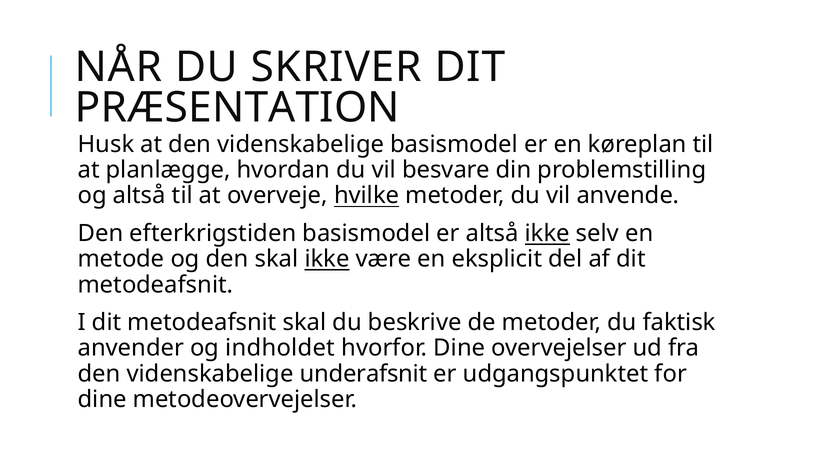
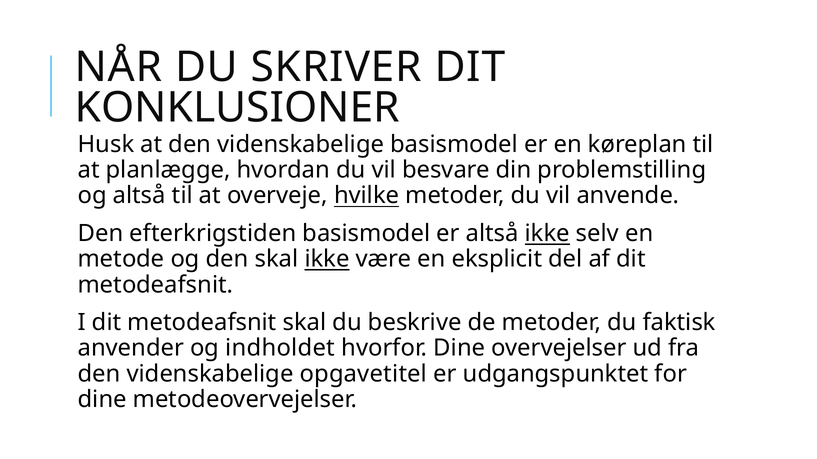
PRÆSENTATION: PRÆSENTATION -> KONKLUSIONER (237, 108)
underafsnit: underafsnit -> opgavetitel (363, 374)
